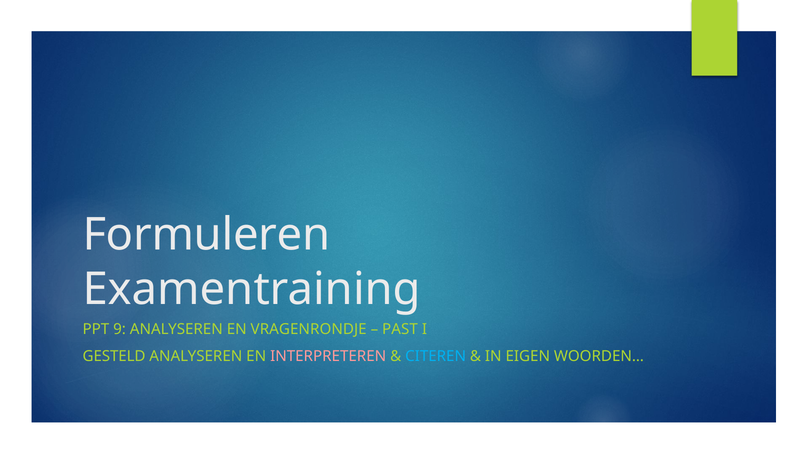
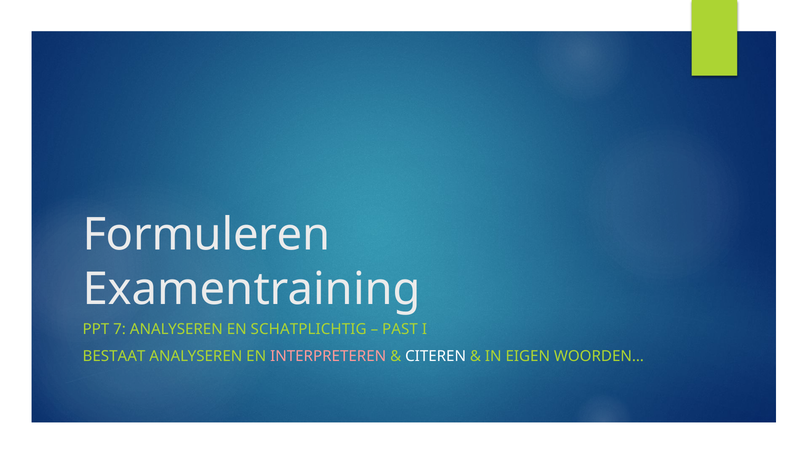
9: 9 -> 7 (120, 330)
VRAGENRONDJE: VRAGENRONDJE -> SCHATPLICHTIG (309, 330)
GESTELD: GESTELD -> BESTAAT (114, 356)
CITEREN colour: light blue -> white (436, 356)
